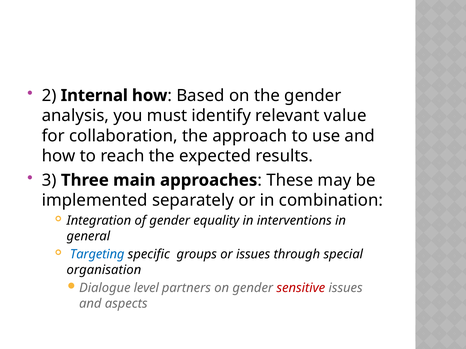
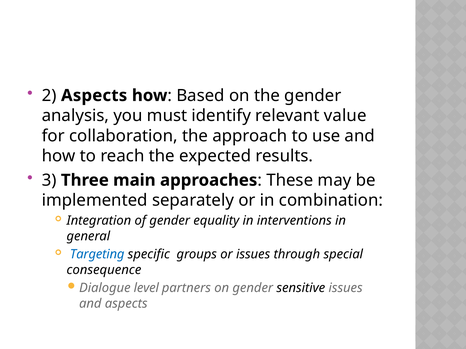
2 Internal: Internal -> Aspects (94, 96)
organisation: organisation -> consequence (104, 270)
sensitive colour: red -> black (301, 288)
